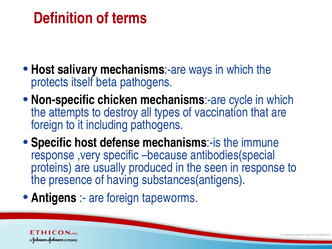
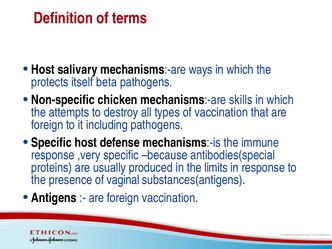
cycle: cycle -> skills (241, 100)
seen: seen -> limits (216, 168)
having: having -> vaginal (123, 180)
foreign tapeworms: tapeworms -> vaccination (170, 198)
